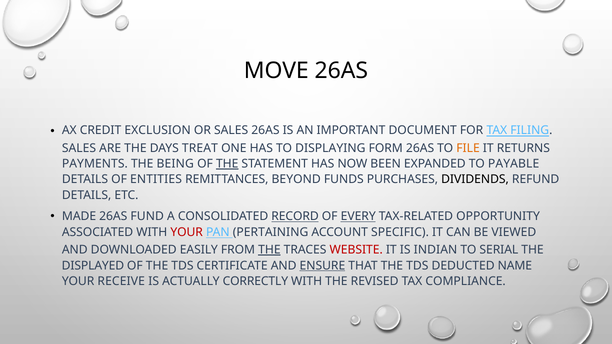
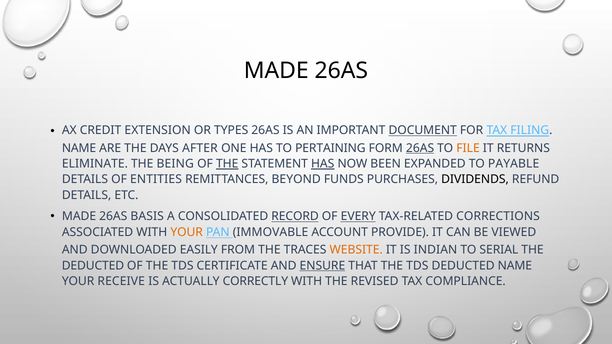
MOVE: MOVE -> MADE (276, 71)
EXCLUSION: EXCLUSION -> EXTENSION (158, 131)
OR SALES: SALES -> TYPES (231, 131)
DOCUMENT underline: none -> present (423, 131)
SALES: SALES -> NAME (79, 148)
TREAT: TREAT -> AFTER (200, 148)
DISPLAYING: DISPLAYING -> PERTAINING (330, 148)
26AS underline: none -> present (420, 148)
PAYMENTS: PAYMENTS -> ELIMINATE (95, 164)
HAS underline: none -> present (323, 164)
FUND: FUND -> BASIS (147, 217)
OPPORTUNITY: OPPORTUNITY -> CORRECTIONS (498, 217)
YOUR colour: red -> orange (187, 232)
PERTAINING: PERTAINING -> IMMOVABLE (271, 232)
SPECIFIC: SPECIFIC -> PROVIDE (400, 232)
THE underline: present -> none (269, 250)
WEBSITE colour: red -> orange (356, 250)
DISPLAYED: DISPLAYED -> DEDUCTED (93, 266)
